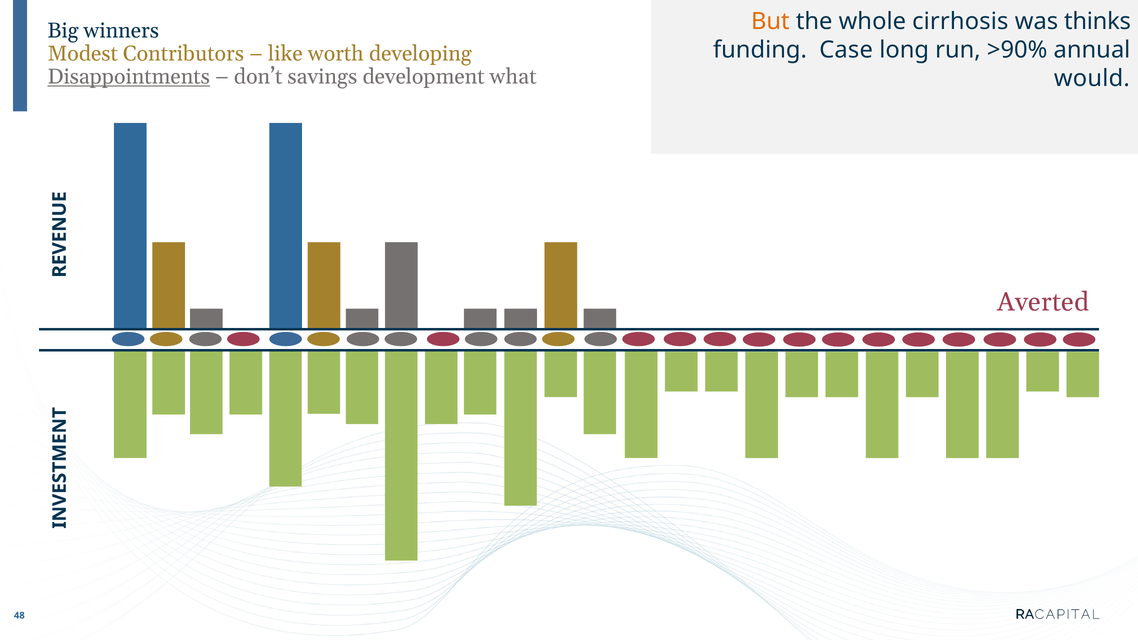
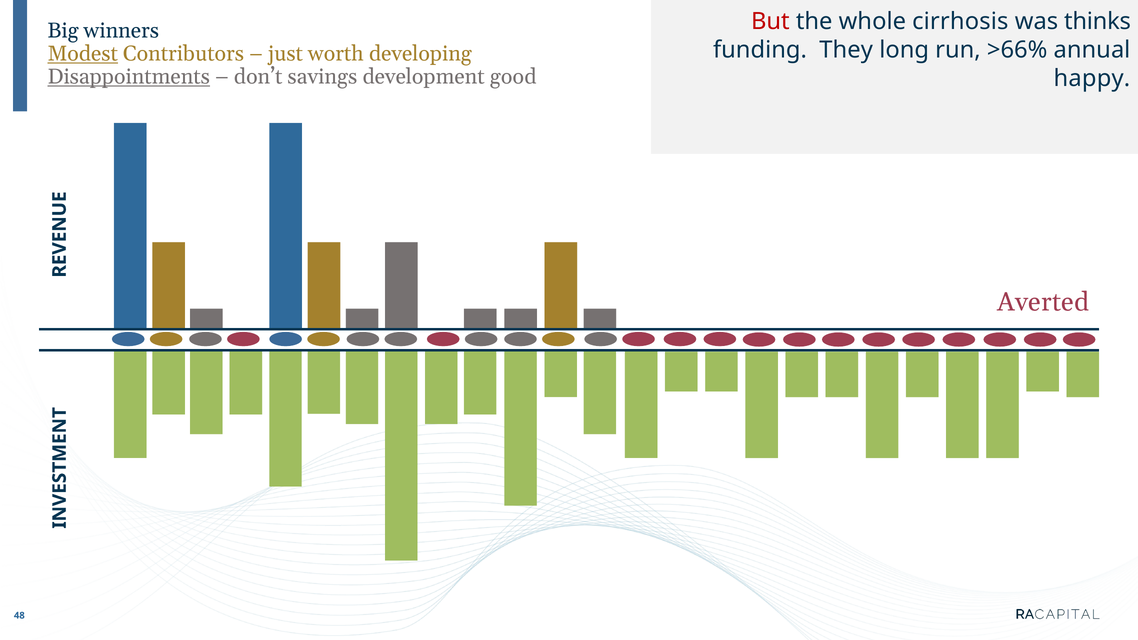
But colour: orange -> red (770, 22)
Case: Case -> They (846, 50)
>90%: >90% -> >66% (1017, 50)
Modest underline: none -> present (83, 54)
like: like -> just (286, 54)
what: what -> good (513, 77)
would: would -> happy (1092, 79)
